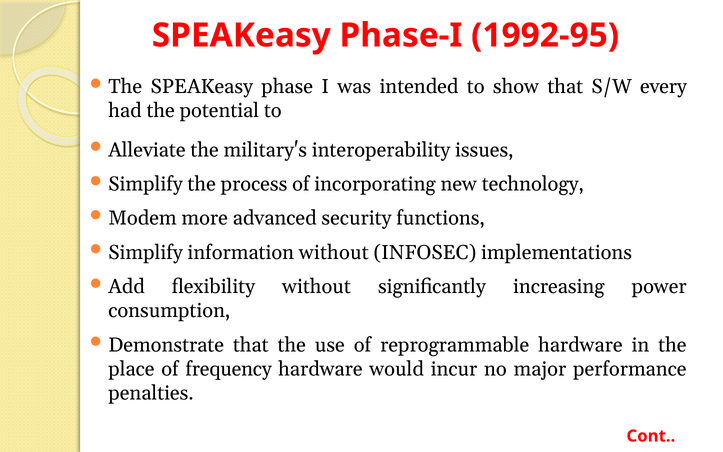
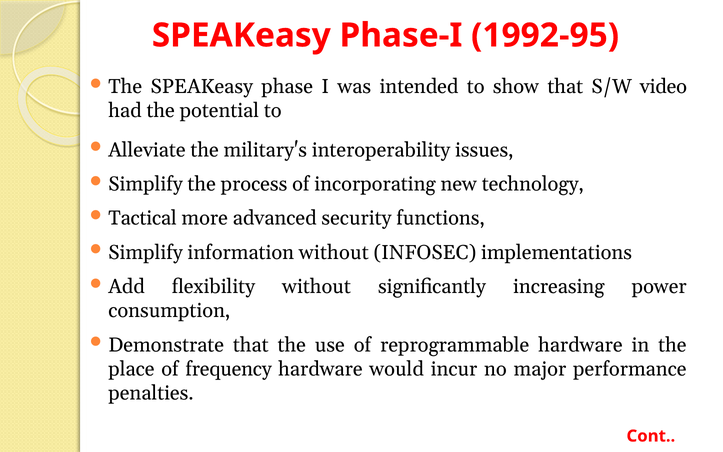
every: every -> video (663, 87)
Modem: Modem -> Tactical (143, 218)
